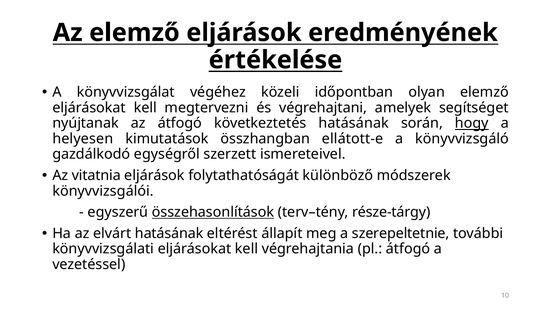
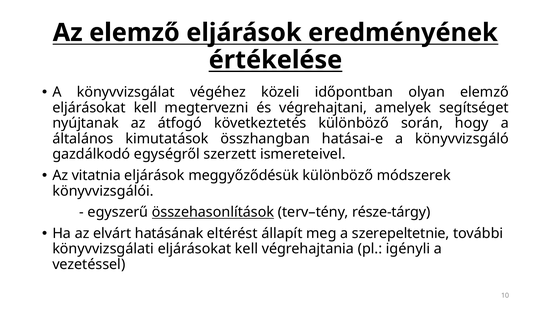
következtetés hatásának: hatásának -> különböző (354, 123)
hogy underline: present -> none (472, 123)
helyesen: helyesen -> általános (83, 139)
ellátott-e: ellátott-e -> hatásai-e (353, 139)
folytathatóságát: folytathatóságát -> meggyőződésük (244, 175)
pl átfogó: átfogó -> igényli (408, 249)
